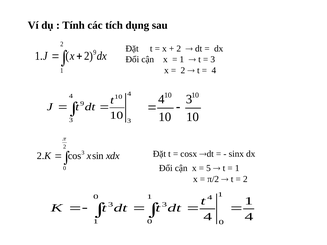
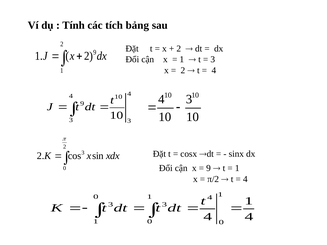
dụng: dụng -> bảng (137, 25)
5: 5 -> 9 (208, 168)
2: 2 -> 4 (245, 179)
